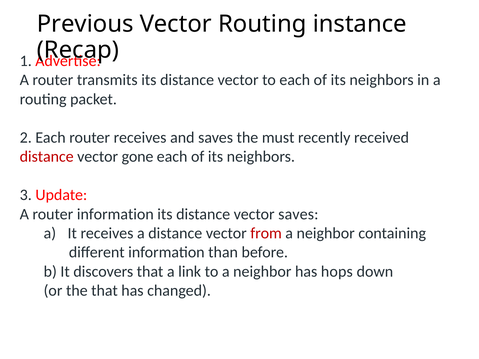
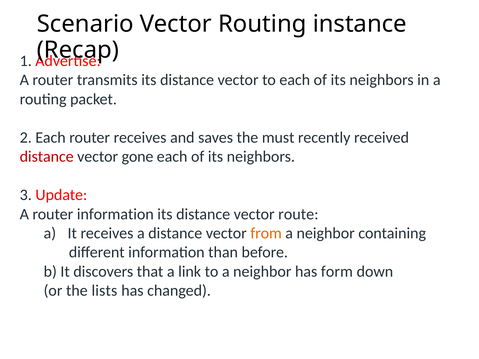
Previous: Previous -> Scenario (85, 24)
vector saves: saves -> route (298, 214)
from colour: red -> orange (266, 233)
hops: hops -> form (337, 272)
the that: that -> lists (104, 291)
